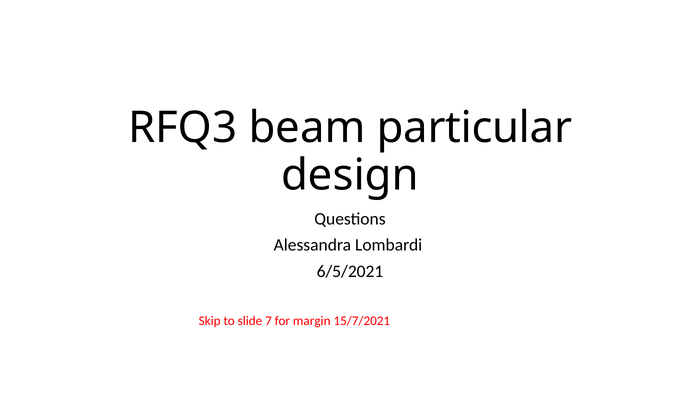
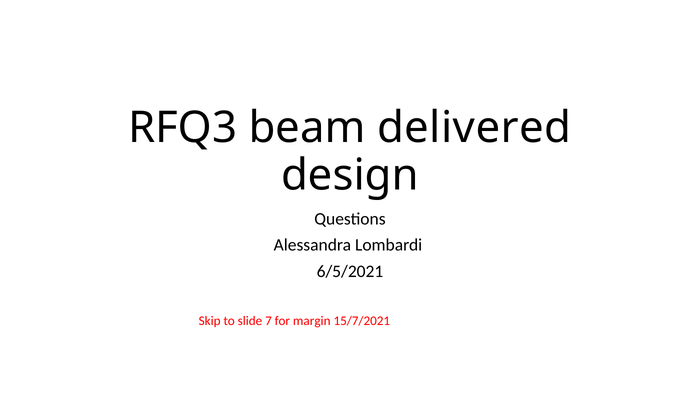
particular: particular -> delivered (474, 128)
